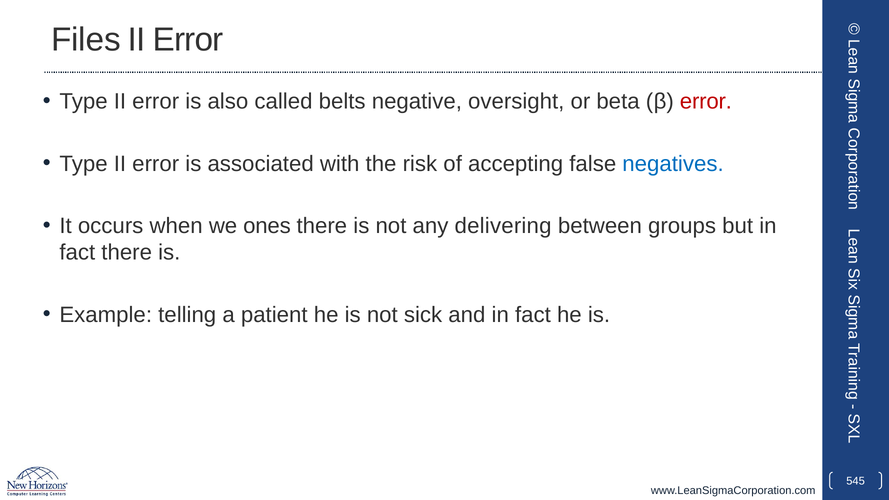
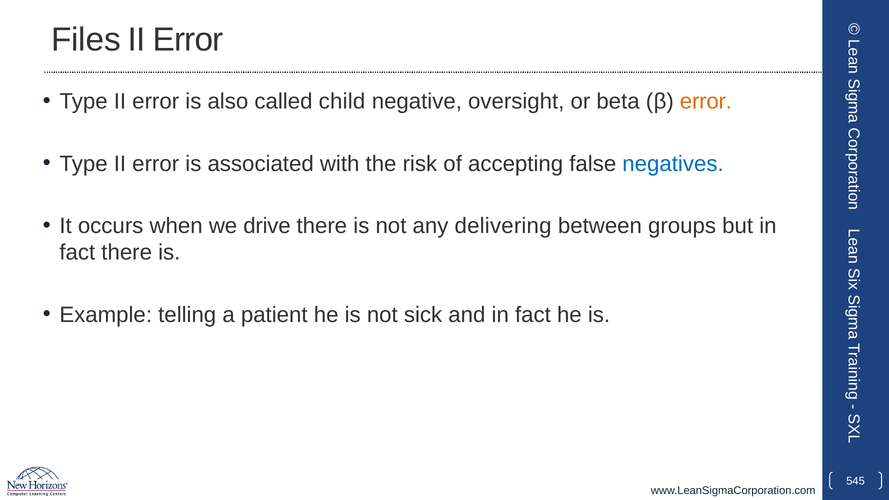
belts: belts -> child (342, 102)
error colour: red -> orange (706, 102)
ones: ones -> drive (267, 226)
